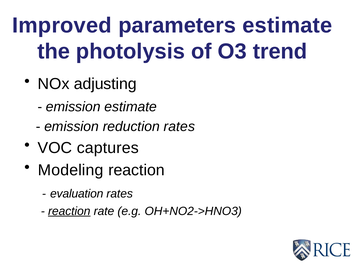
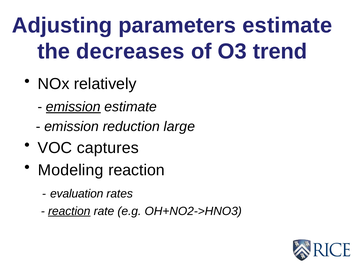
Improved: Improved -> Adjusting (62, 25)
photolysis: photolysis -> decreases (130, 51)
adjusting: adjusting -> relatively (105, 84)
emission underline: none -> present (73, 107)
reduction rates: rates -> large (179, 126)
